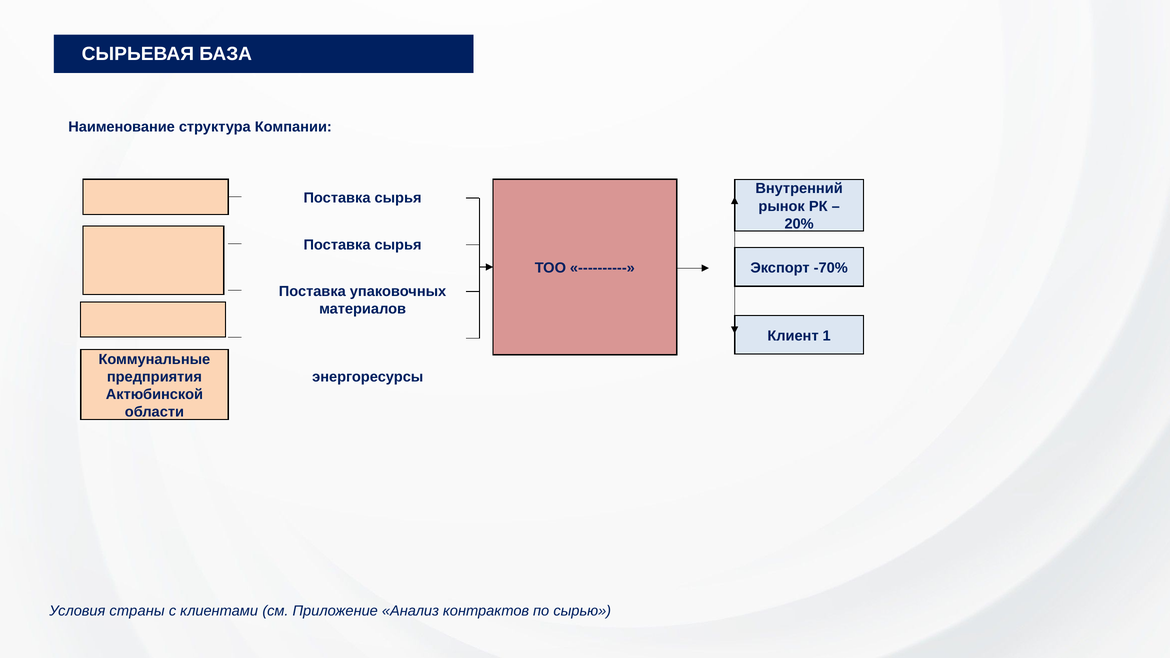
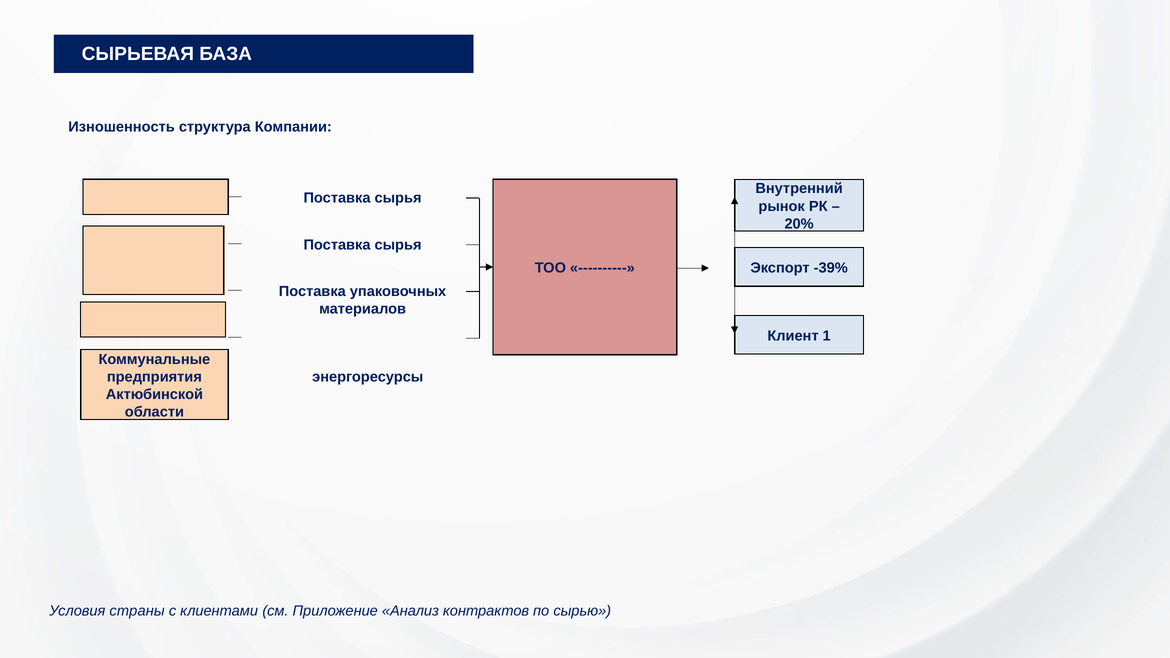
Наименование: Наименование -> Изношенность (122, 127)
-70%: -70% -> -39% (831, 268)
